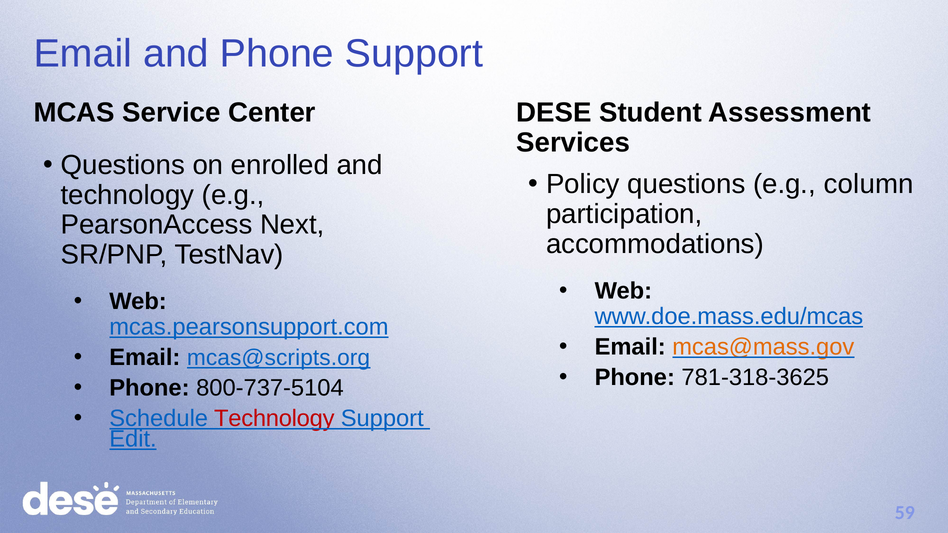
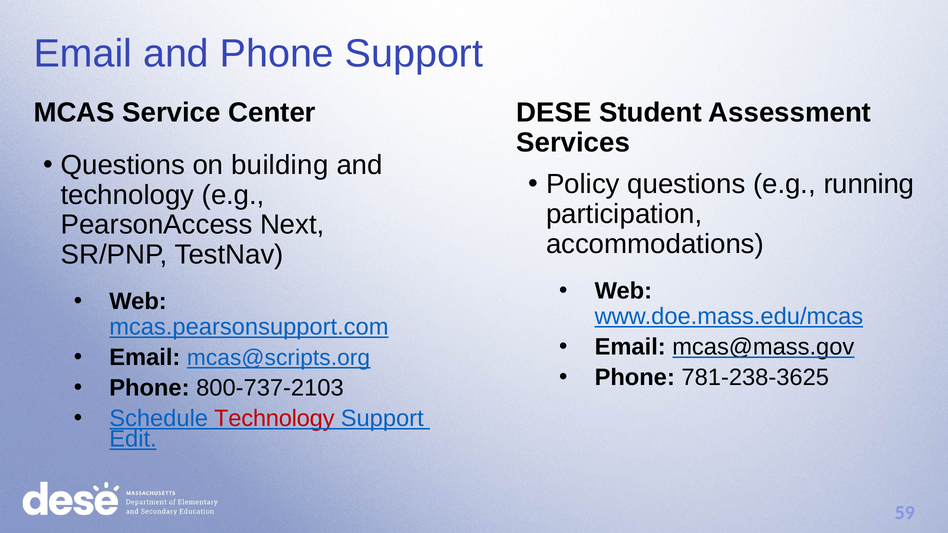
enrolled: enrolled -> building (280, 165)
column: column -> running (869, 184)
mcas@mass.gov colour: orange -> black (763, 347)
781-318-3625: 781-318-3625 -> 781-238-3625 (755, 378)
800-737-5104: 800-737-5104 -> 800-737-2103 (270, 388)
